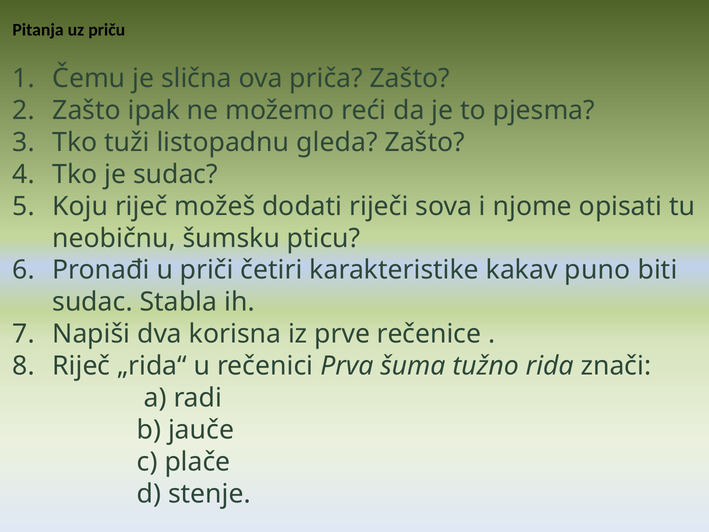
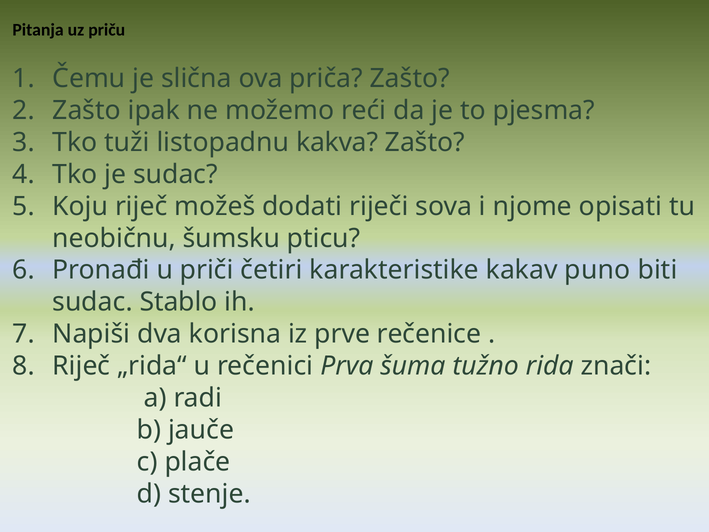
gleda: gleda -> kakva (337, 142)
Stabla: Stabla -> Stablo (179, 302)
